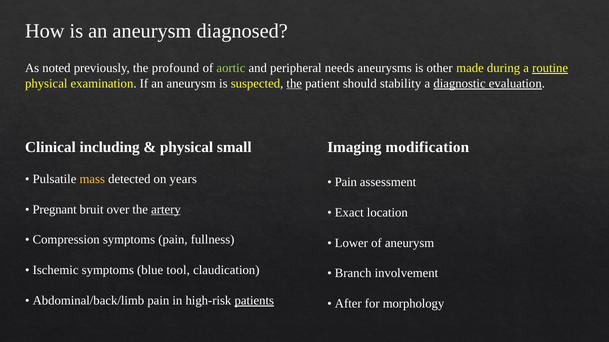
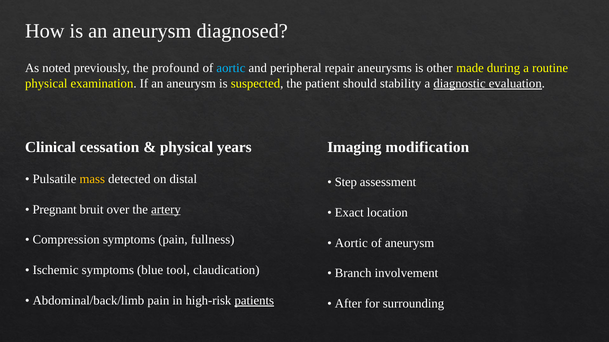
aortic colour: light green -> light blue (231, 68)
needs: needs -> repair (340, 68)
routine underline: present -> none (550, 68)
the underline: present -> none (294, 84)
including: including -> cessation (109, 147)
small: small -> years (234, 147)
years: years -> distal (183, 179)
Pain: Pain -> Step (346, 182)
Lower: Lower -> Aortic (351, 243)
morphology: morphology -> surrounding (413, 304)
